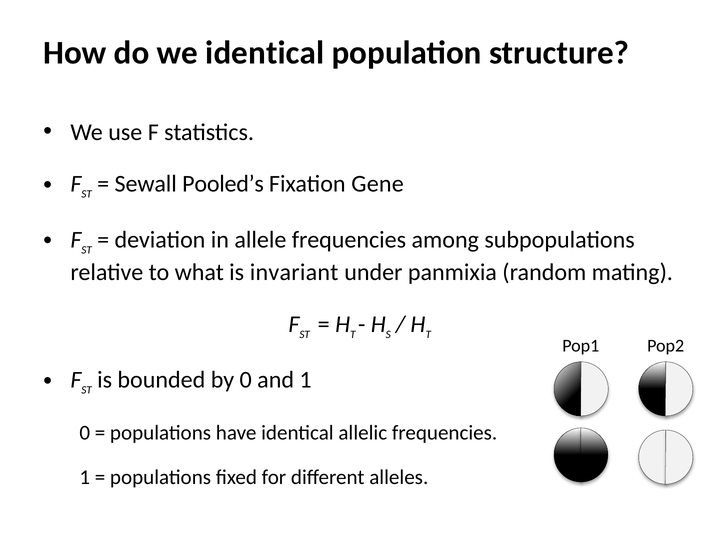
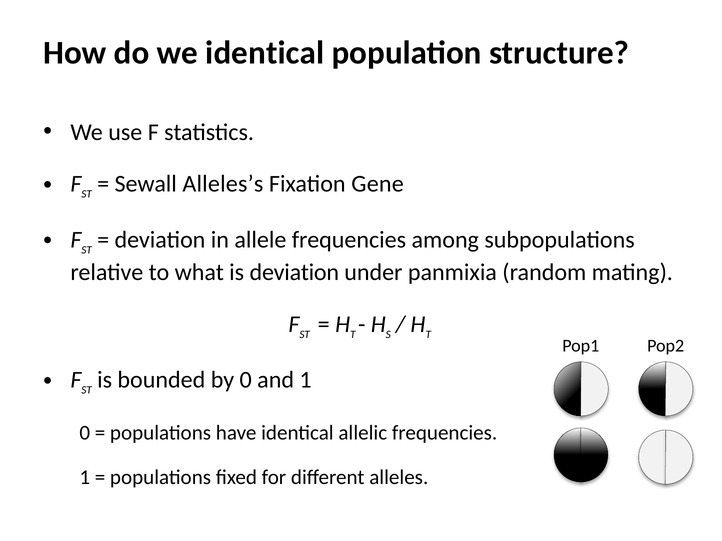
Pooled’s: Pooled’s -> Alleles’s (223, 184)
is invariant: invariant -> deviation (294, 273)
